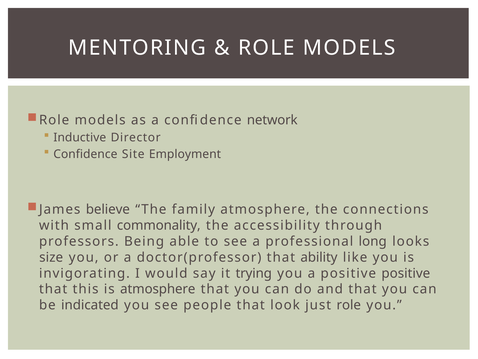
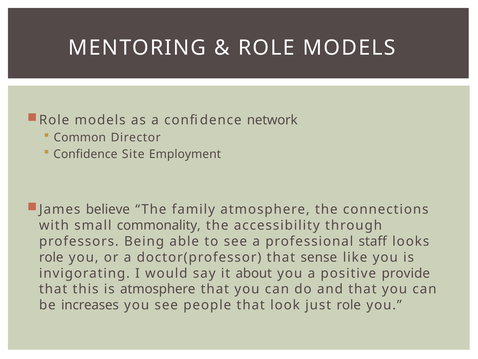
Inductive: Inductive -> Common (80, 137)
long: long -> staff (373, 241)
size: size -> role (51, 257)
ability: ability -> sense (319, 257)
trying: trying -> about (254, 273)
positive positive: positive -> provide (406, 273)
indicated: indicated -> increases (90, 305)
